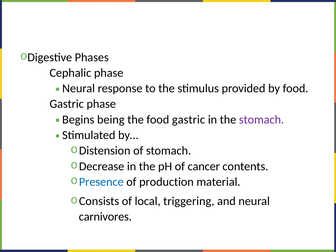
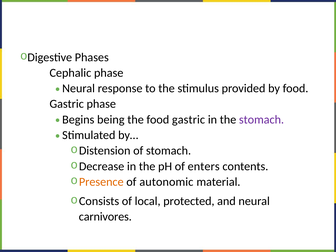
cancer: cancer -> enters (204, 166)
Presence colour: blue -> orange (101, 182)
production: production -> autonomic (166, 182)
triggering: triggering -> protected (189, 201)
